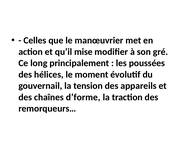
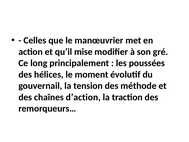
appareils: appareils -> méthode (139, 86)
d’forme: d’forme -> d’action (83, 97)
